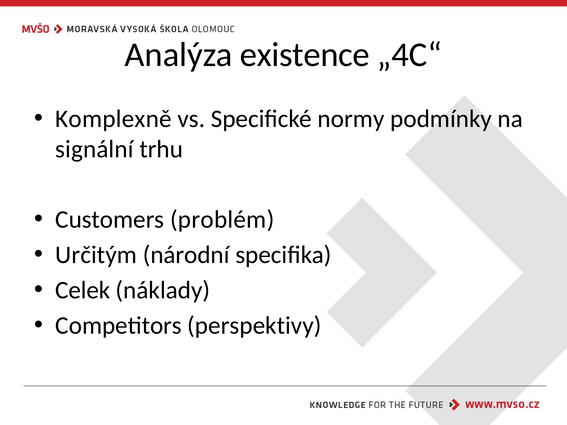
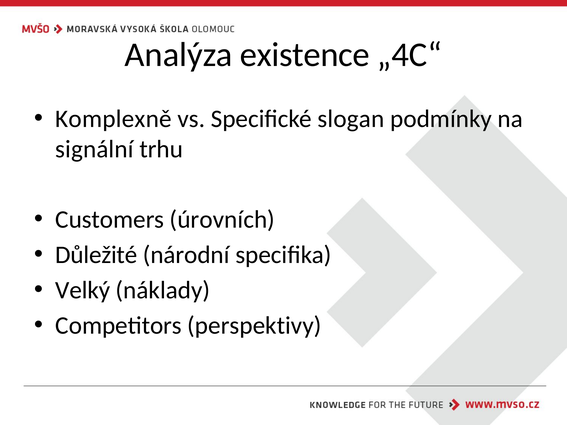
normy: normy -> slogan (351, 119)
problém: problém -> úrovních (222, 220)
Určitým: Určitým -> Důležité (96, 255)
Celek: Celek -> Velký (83, 290)
